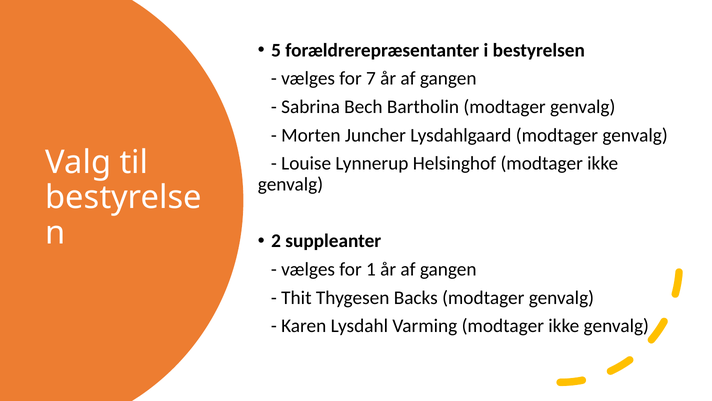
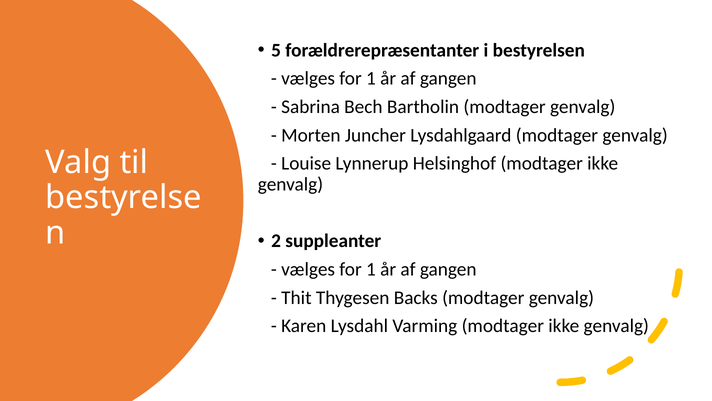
7: 7 -> 1 (371, 78)
